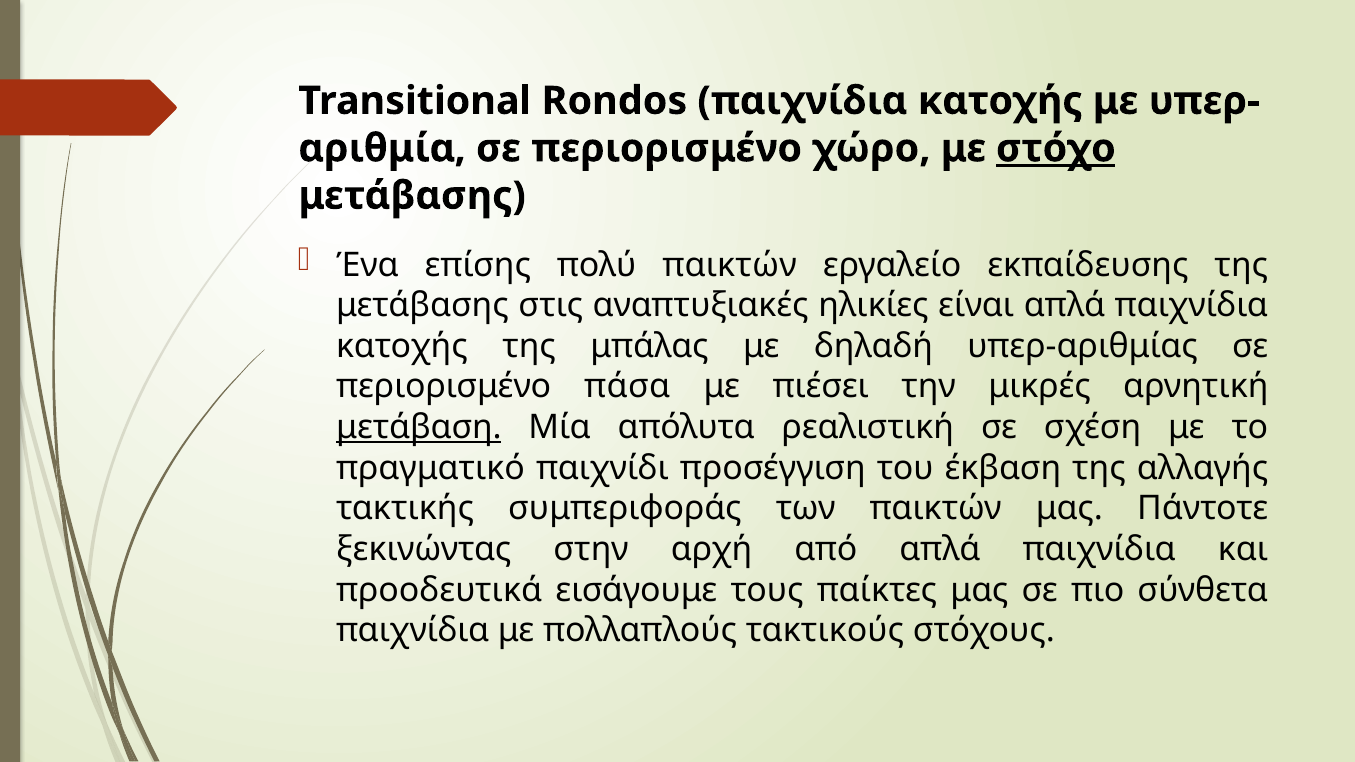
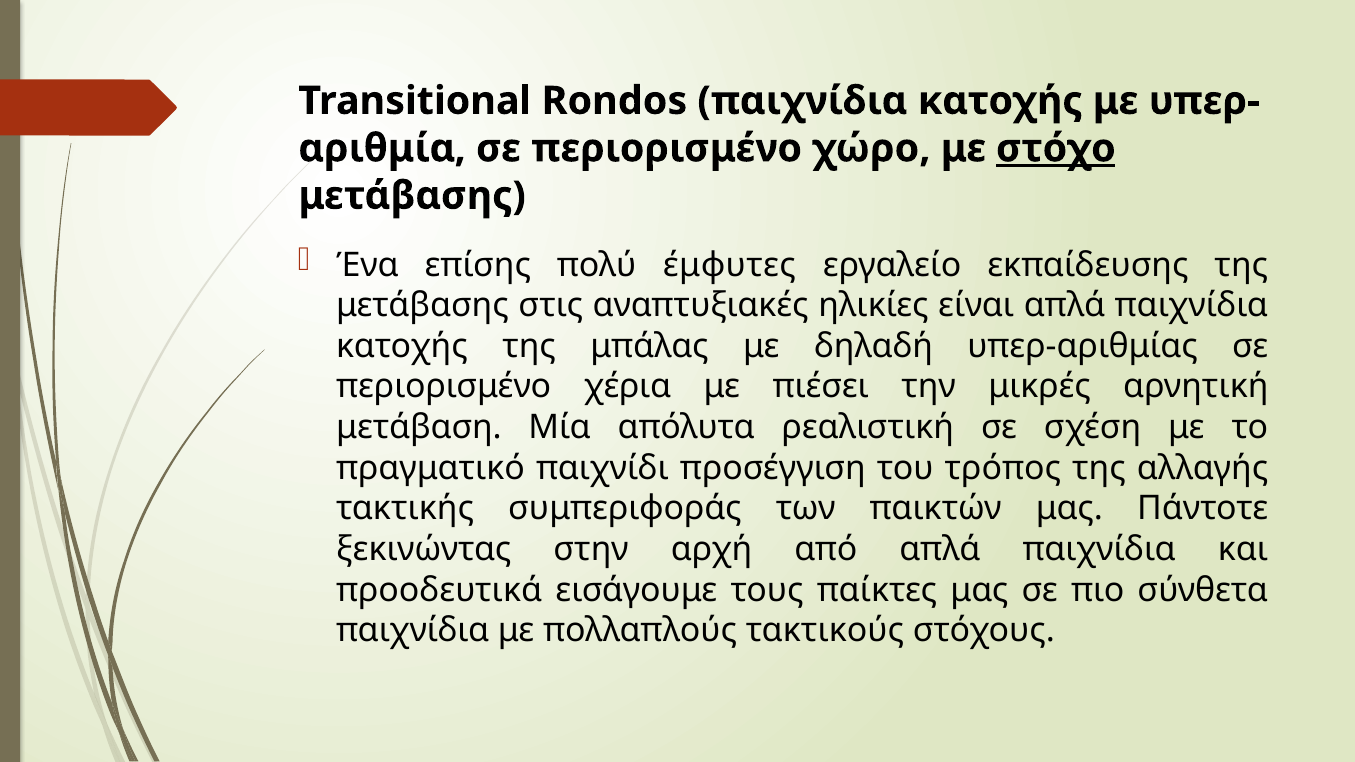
πολύ παικτών: παικτών -> έμφυτες (729, 265)
πάσα: πάσα -> χέρια (628, 387)
μετάβαση underline: present -> none (419, 428)
έκβαση: έκβαση -> τρόπος (1003, 468)
